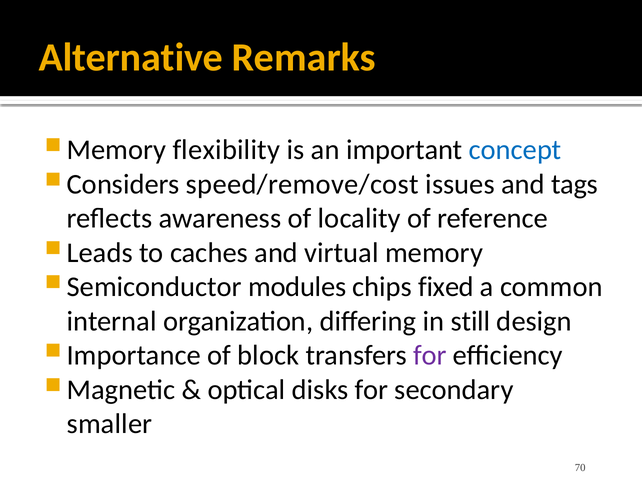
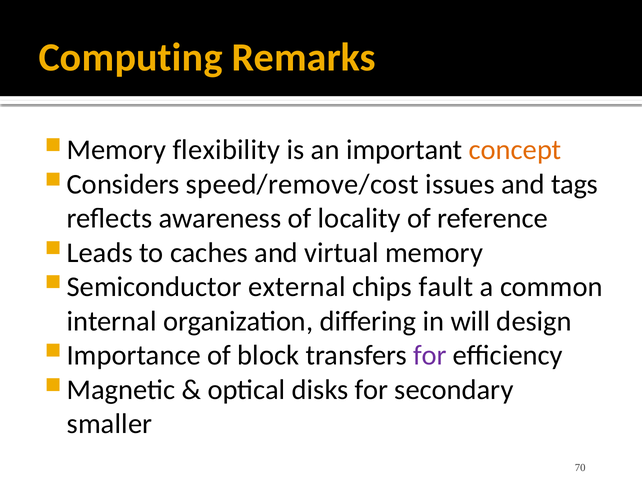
Alternative: Alternative -> Computing (131, 58)
concept colour: blue -> orange (515, 150)
modules: modules -> external (297, 287)
fixed: fixed -> fault (446, 287)
still: still -> will (470, 322)
